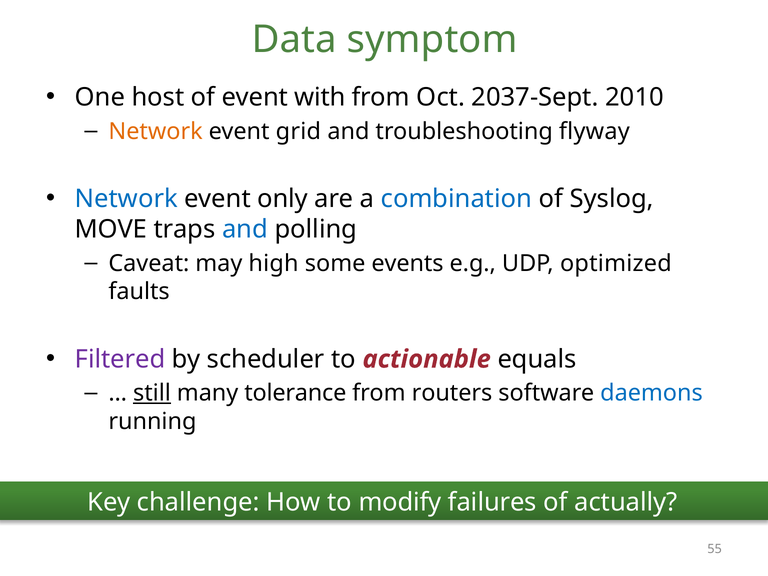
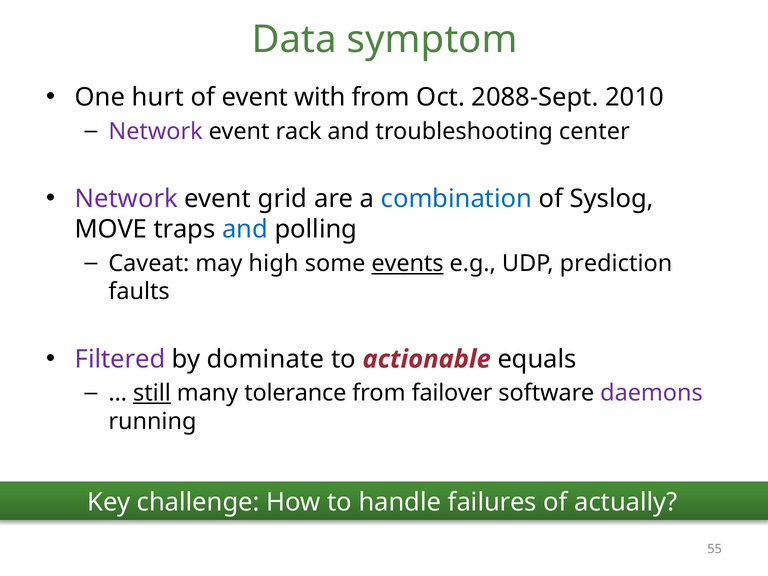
host: host -> hurt (158, 97)
2037-Sept: 2037-Sept -> 2088-Sept (535, 97)
Network colour: orange -> purple (156, 131)
grid: grid -> rack (299, 131)
flyway: flyway -> center (594, 131)
Network colour: blue -> purple (126, 199)
only: only -> grid (282, 199)
events underline: none -> present (407, 264)
optimized: optimized -> prediction (616, 264)
scheduler: scheduler -> dominate (266, 359)
routers: routers -> failover (452, 393)
daemons colour: blue -> purple (651, 393)
modify: modify -> handle (400, 502)
